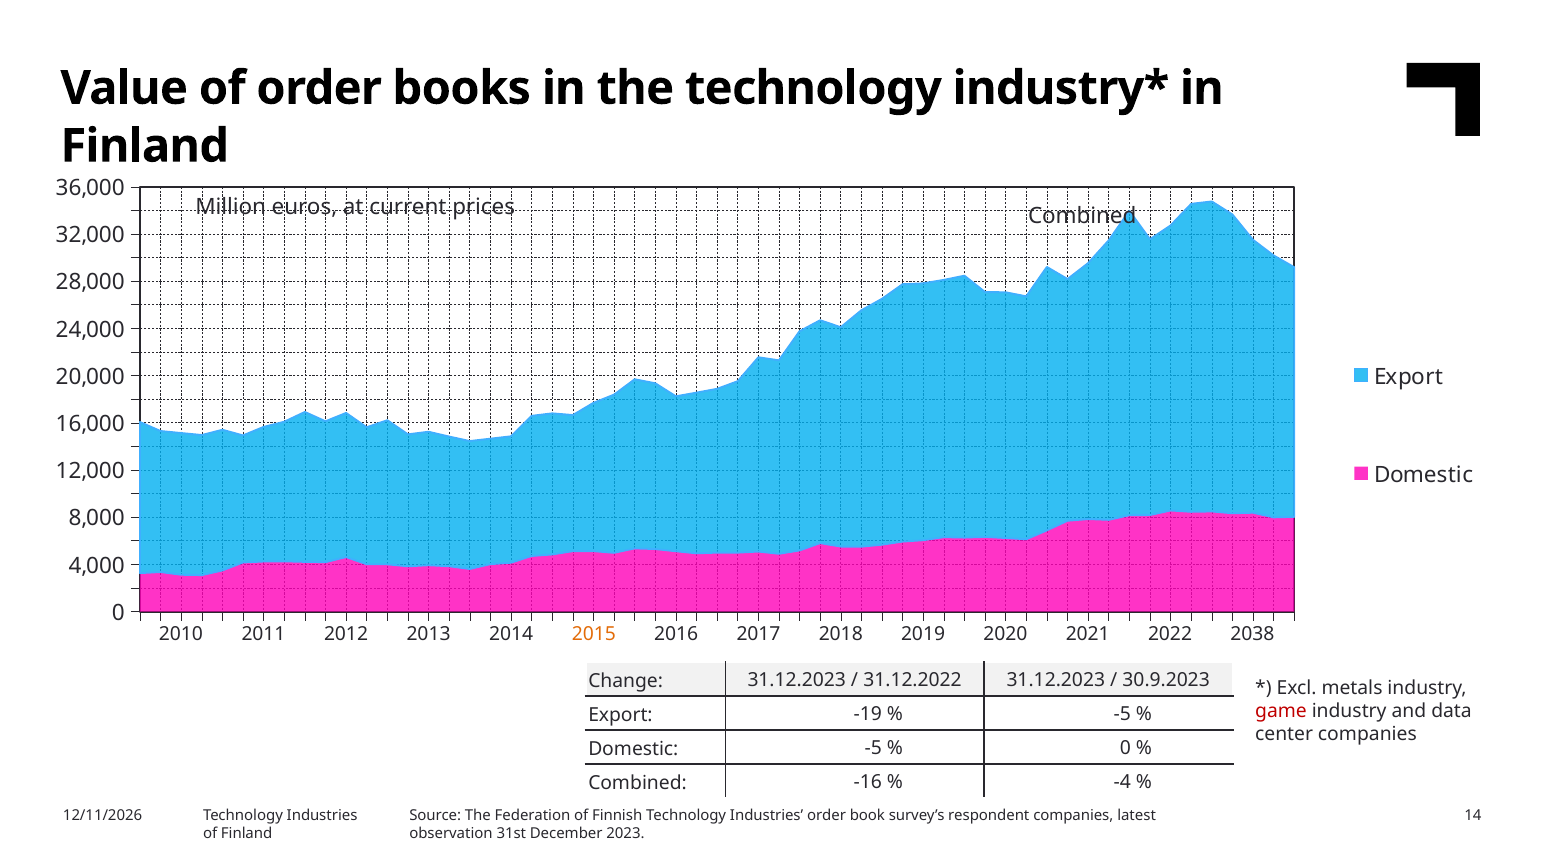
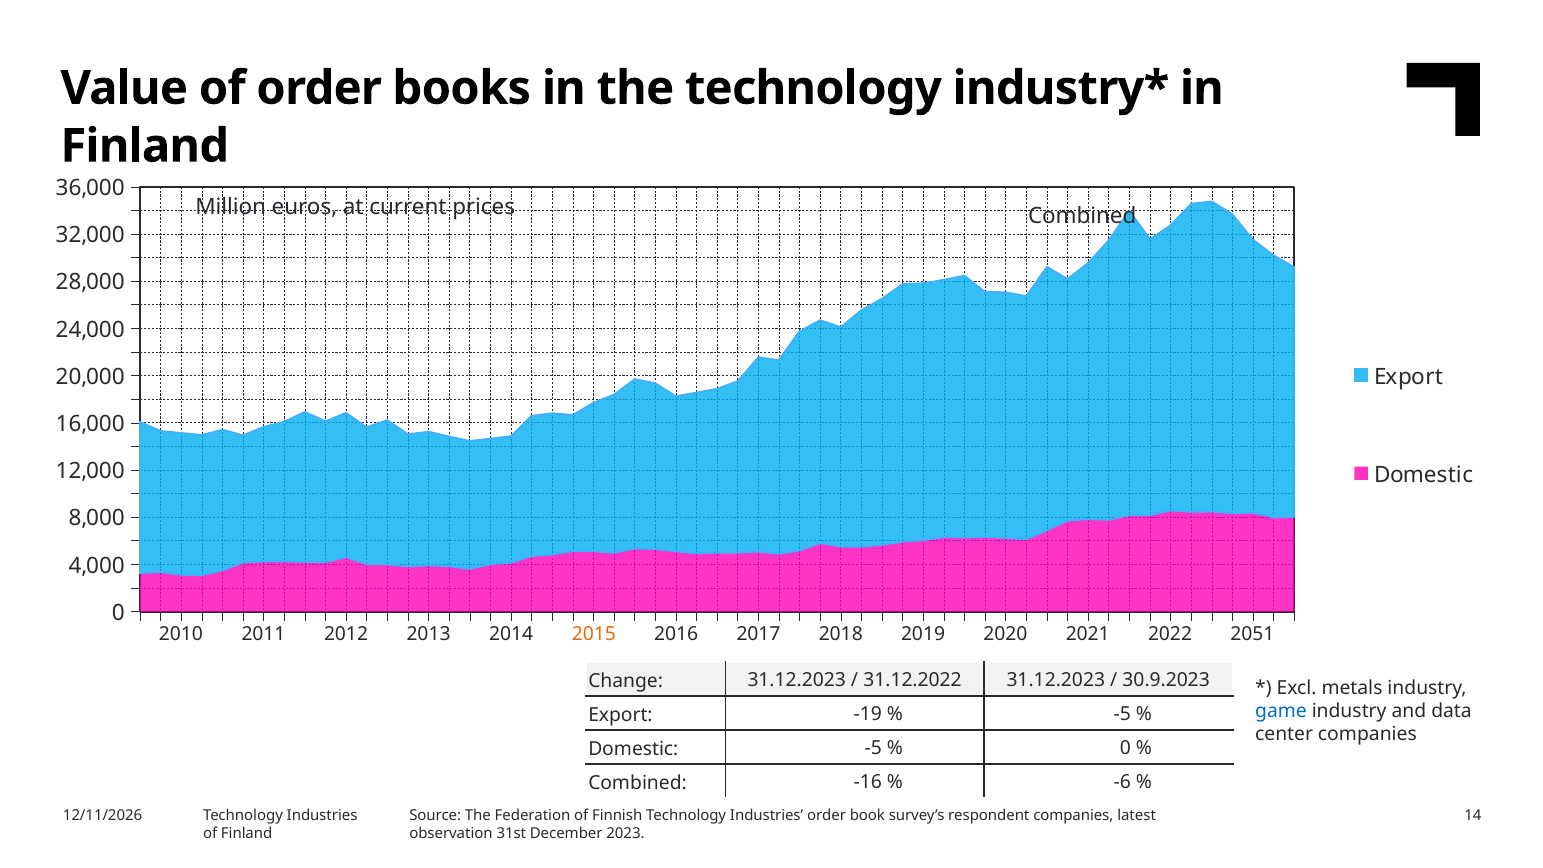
2038: 2038 -> 2051 (1252, 634)
game colour: red -> blue (1281, 711)
-4: -4 -> -6 (1122, 782)
